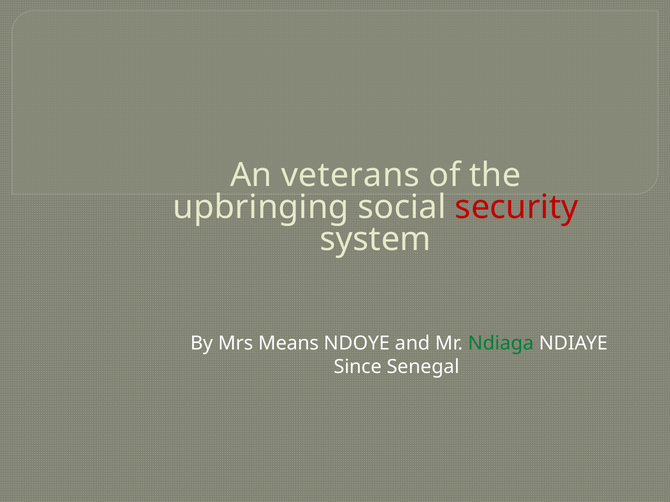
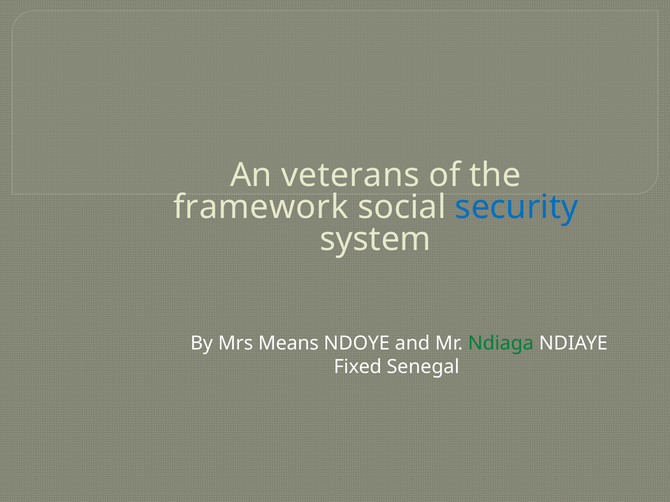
upbringing: upbringing -> framework (261, 208)
security colour: red -> blue (517, 208)
Since: Since -> Fixed (358, 367)
